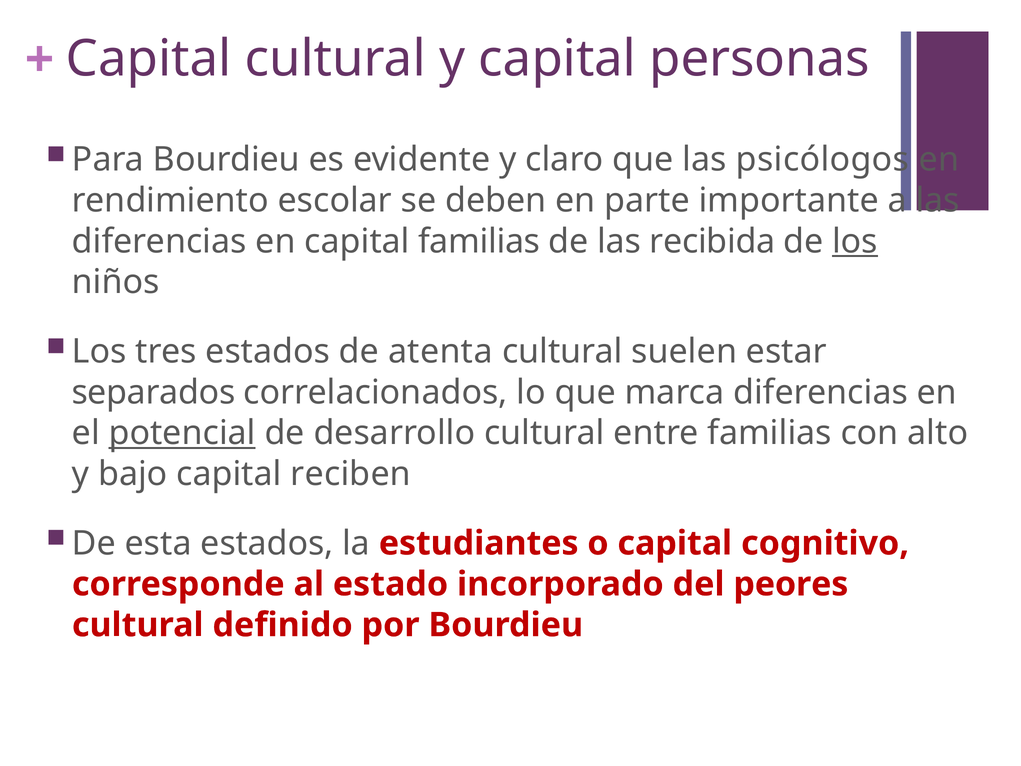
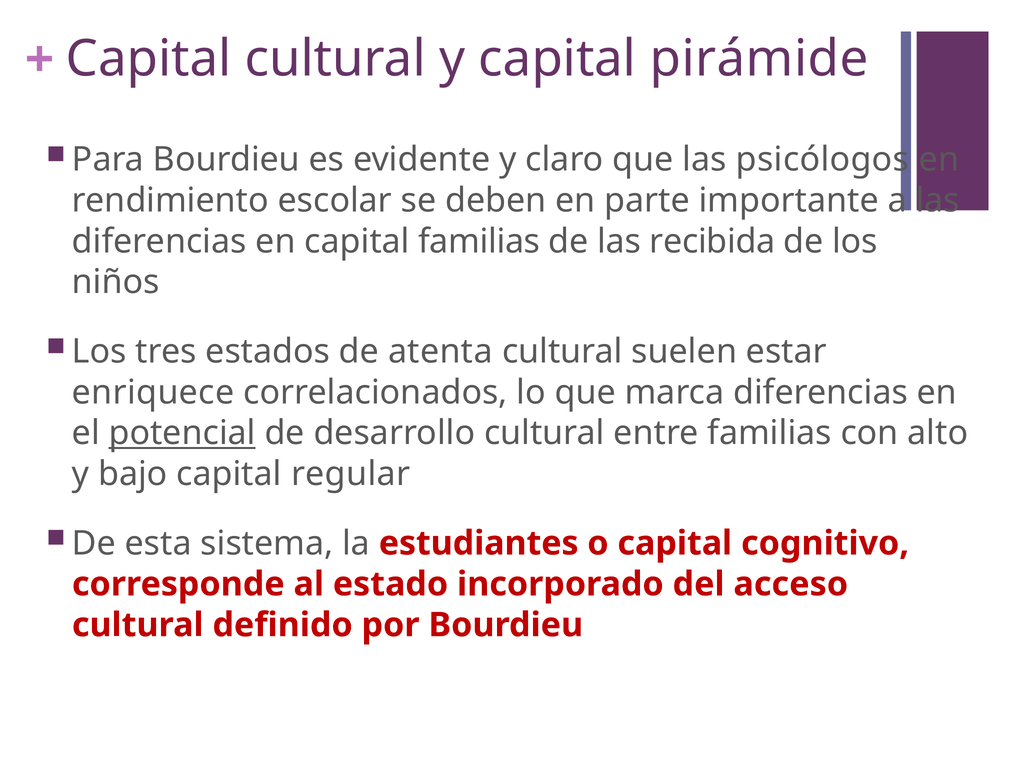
personas: personas -> pirámide (759, 59)
los underline: present -> none (855, 241)
separados: separados -> enriquece (153, 392)
reciben: reciben -> regular (351, 474)
esta estados: estados -> sistema (267, 543)
peores: peores -> acceso (791, 584)
